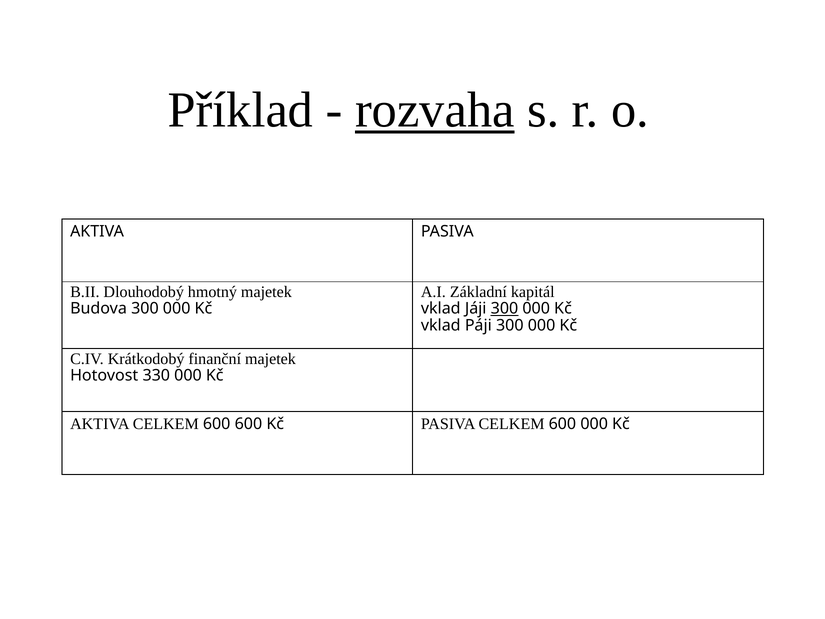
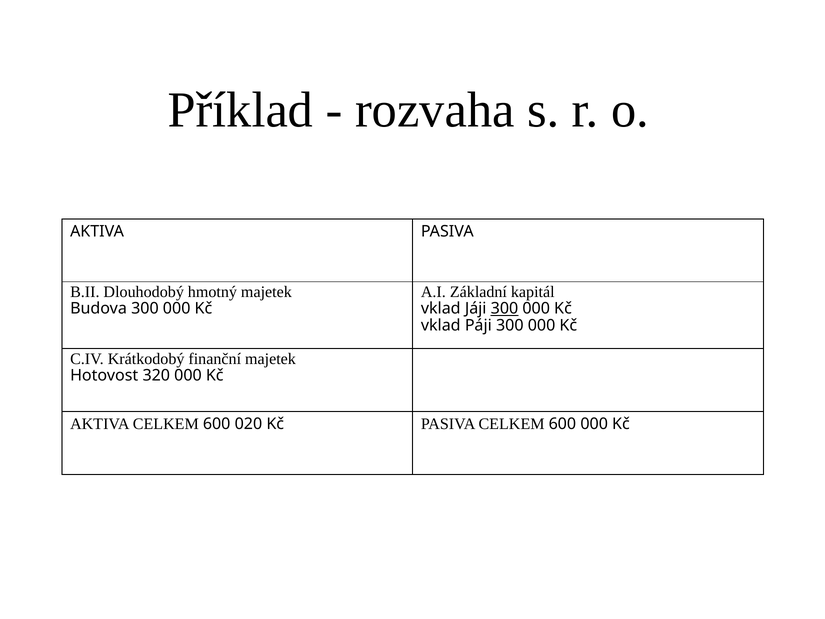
rozvaha underline: present -> none (435, 110)
330: 330 -> 320 (156, 375)
600 600: 600 -> 020 (248, 424)
